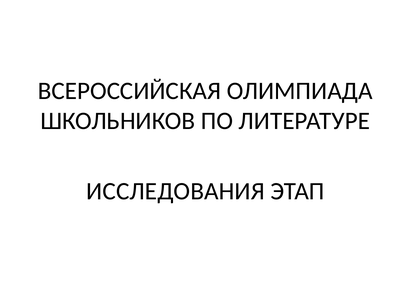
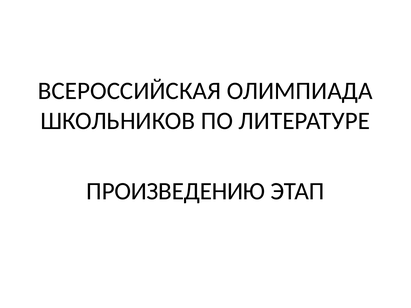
ИССЛЕДОВАНИЯ: ИССЛЕДОВАНИЯ -> ПРОИЗВЕДЕНИЮ (176, 191)
